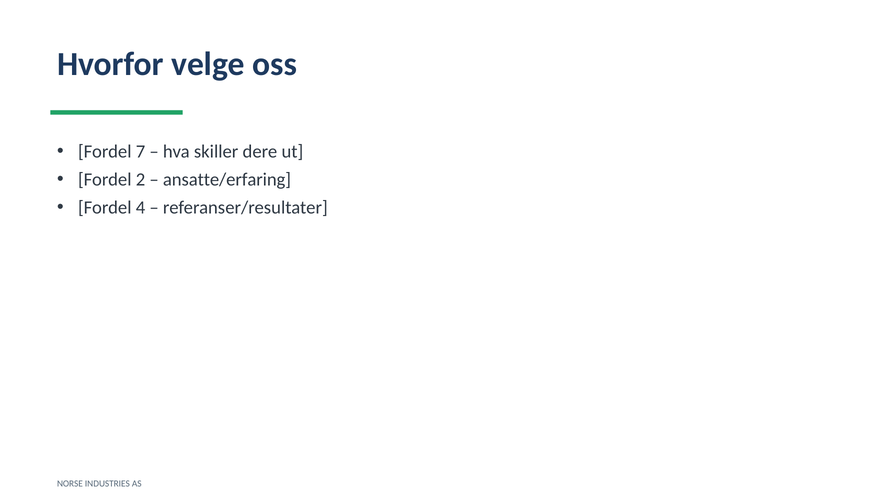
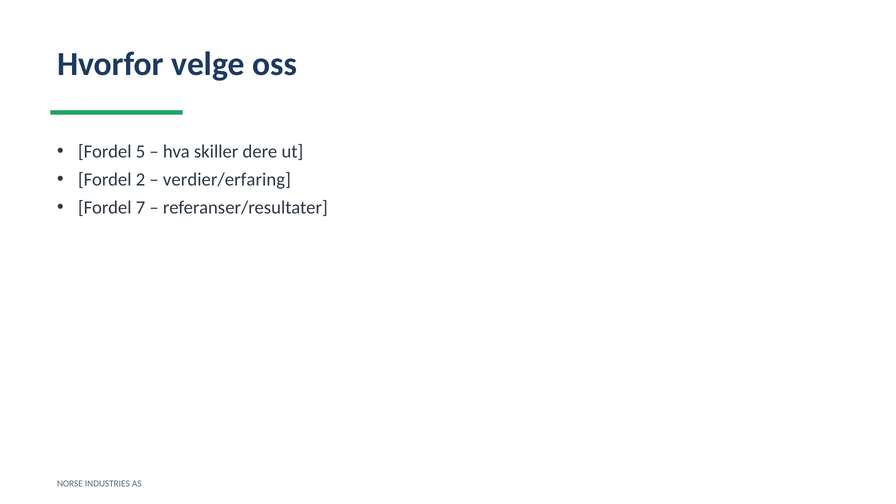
7: 7 -> 5 (141, 152)
ansatte/erfaring: ansatte/erfaring -> verdier/erfaring (227, 180)
4: 4 -> 7 (141, 208)
